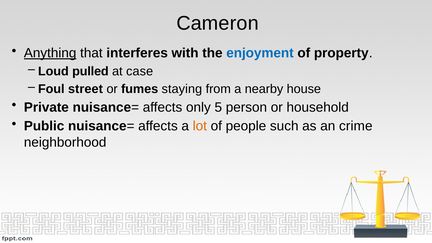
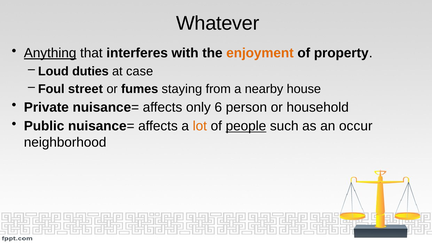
Cameron: Cameron -> Whatever (218, 23)
enjoyment colour: blue -> orange (260, 53)
pulled: pulled -> duties (90, 71)
5: 5 -> 6 (218, 107)
people underline: none -> present (246, 126)
crime: crime -> occur (356, 126)
